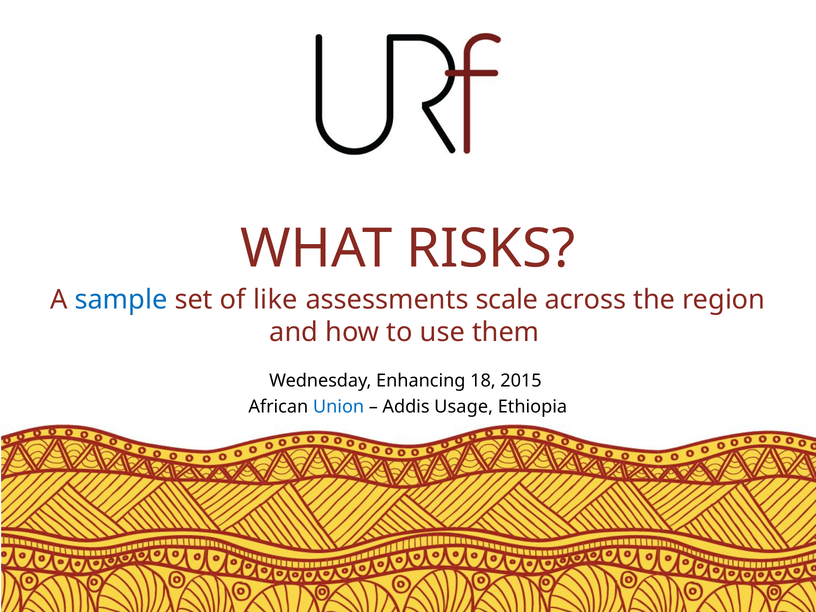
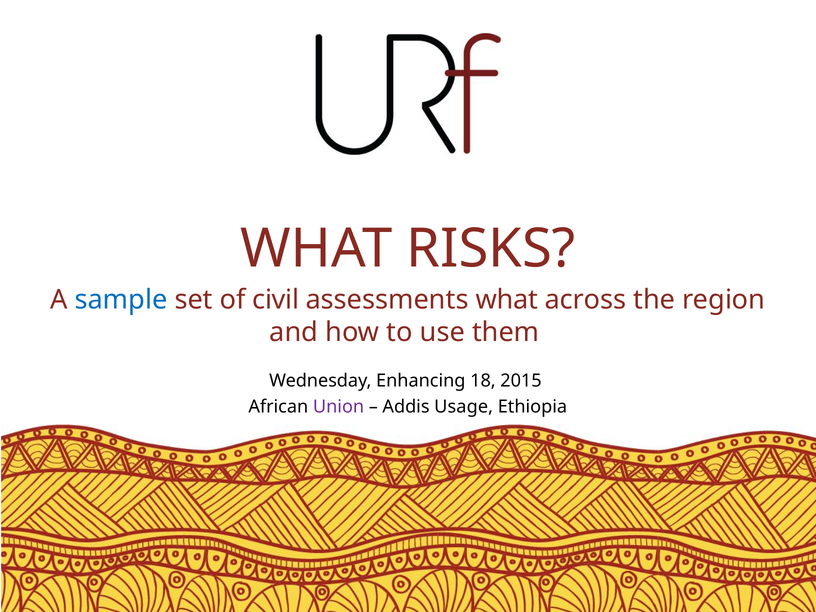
like: like -> civil (276, 300)
assessments scale: scale -> what (507, 300)
Union colour: blue -> purple (339, 407)
